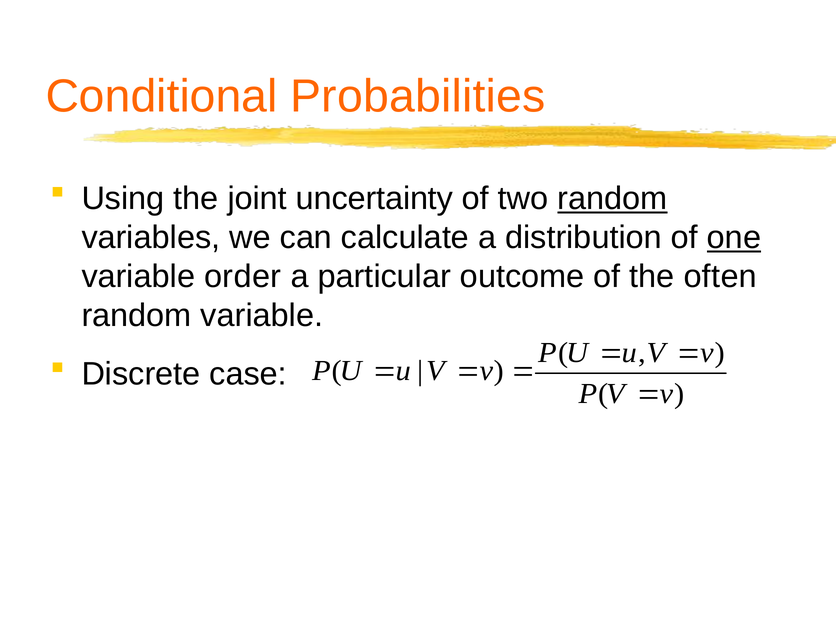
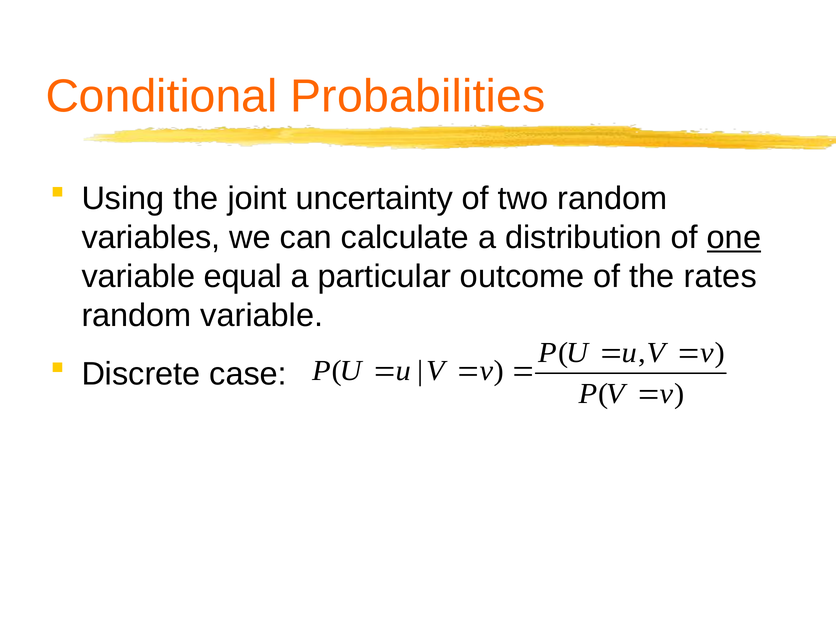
random underline: present -> none (612, 198)
order: order -> equal (243, 276)
often: often -> rates (720, 276)
